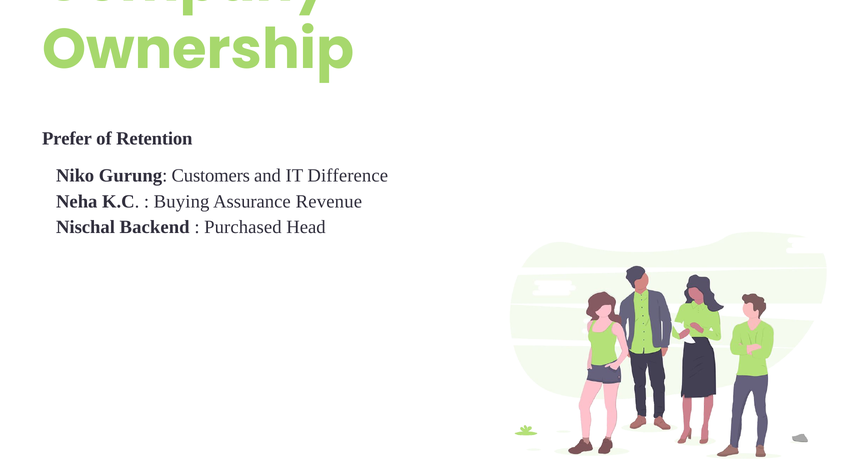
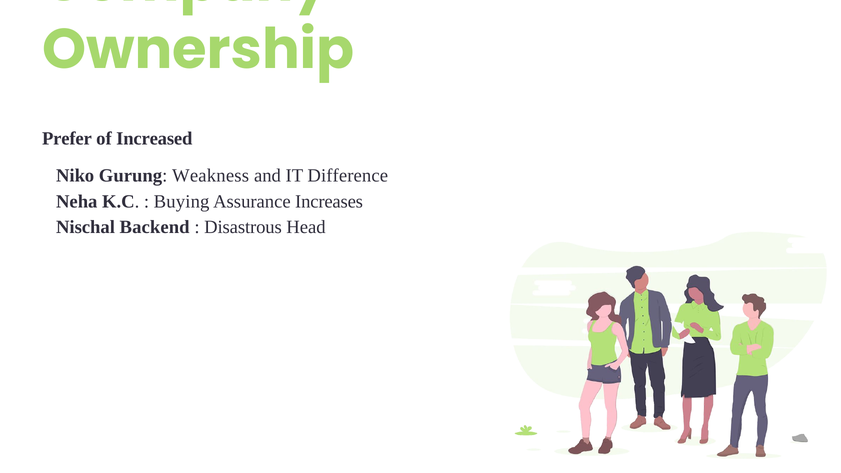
Retention: Retention -> Increased (154, 138)
Customers: Customers -> Weakness (211, 176)
Revenue: Revenue -> Increases (329, 202)
Purchased: Purchased -> Disastrous (243, 227)
